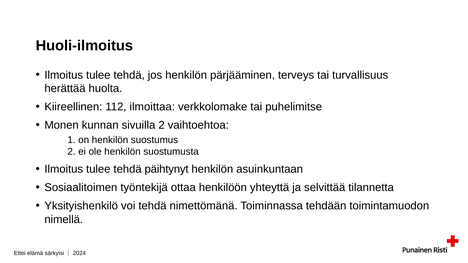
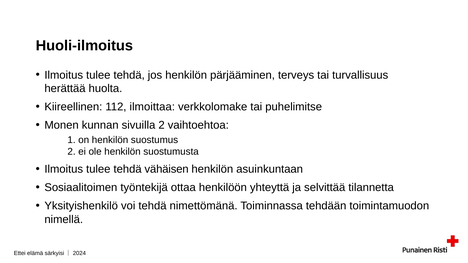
päihtynyt: päihtynyt -> vähäisen (167, 169)
